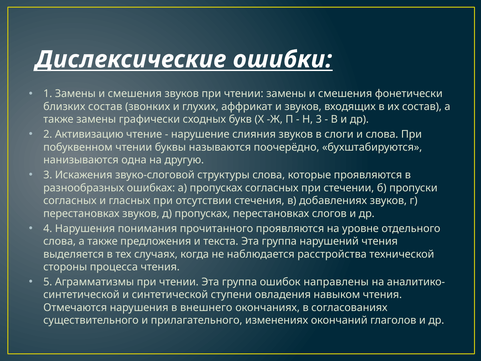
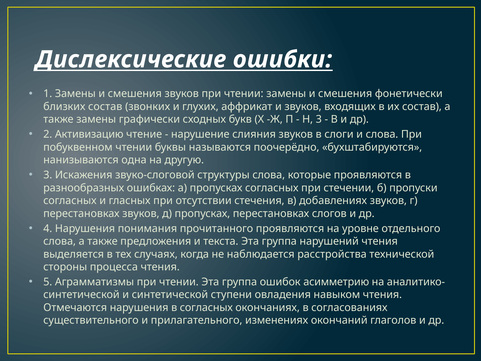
направлены: направлены -> асимметрию (336, 282)
в внешнего: внешнего -> согласных (206, 307)
